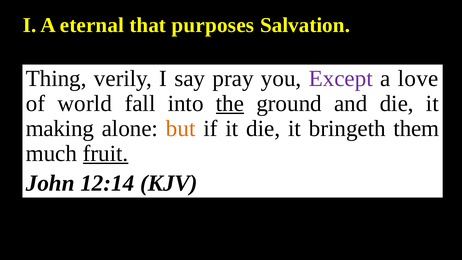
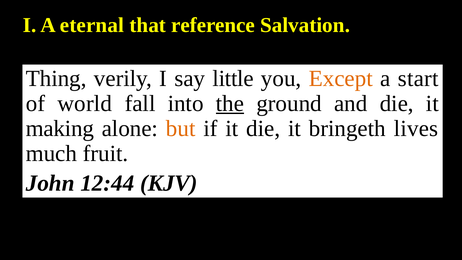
purposes: purposes -> reference (213, 25)
pray: pray -> little (233, 79)
Except colour: purple -> orange (341, 79)
love: love -> start (418, 79)
them: them -> lives (416, 128)
fruit underline: present -> none (106, 153)
12:14: 12:14 -> 12:44 (107, 183)
